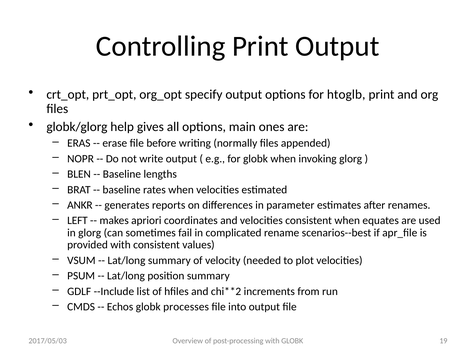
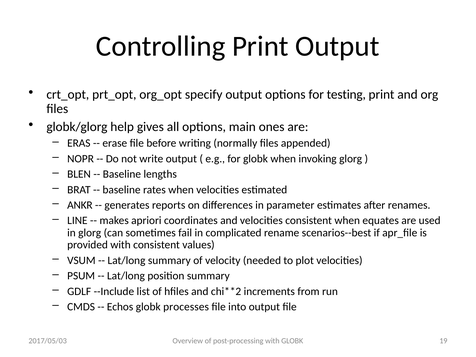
htoglb: htoglb -> testing (346, 95)
LEFT: LEFT -> LINE (77, 221)
